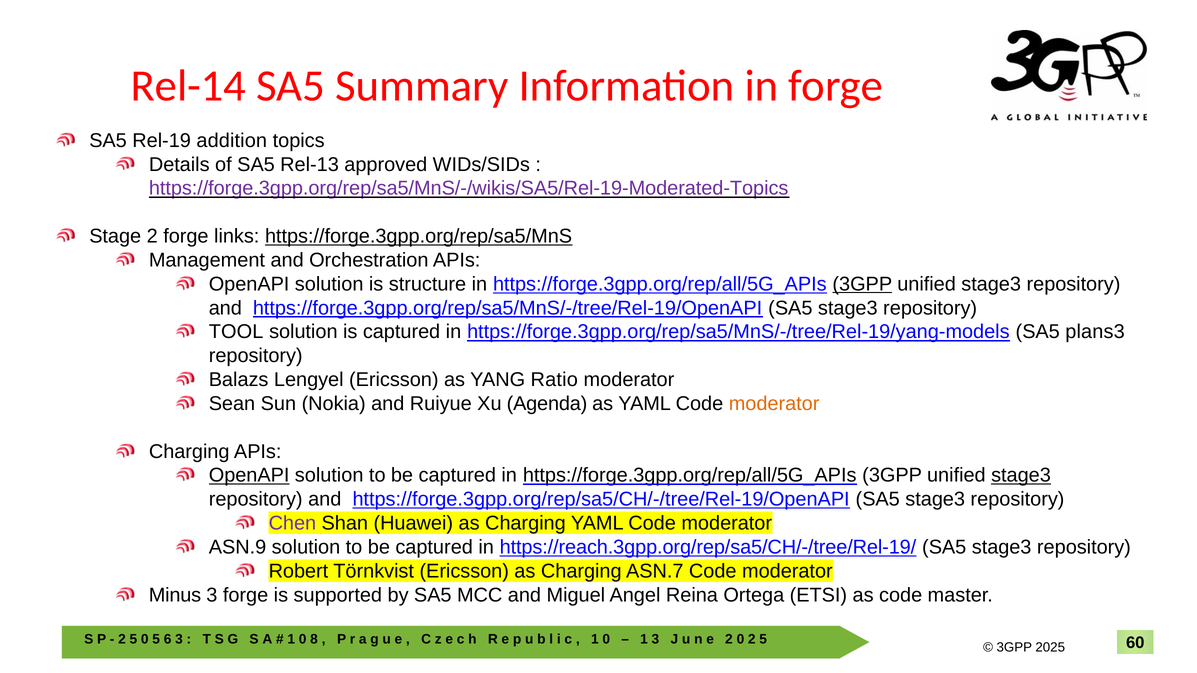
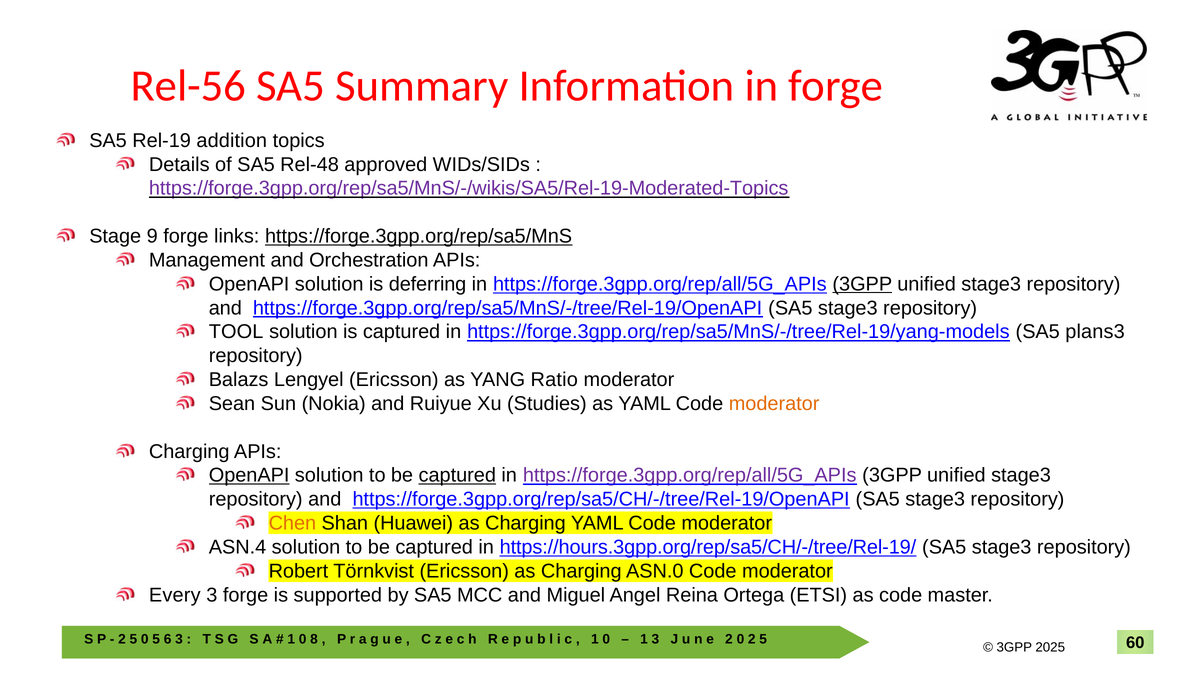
Rel-14: Rel-14 -> Rel-56 (188, 86)
Rel-13: Rel-13 -> Rel-48 (310, 165)
Stage 2: 2 -> 9 (152, 236)
structure: structure -> deferring (428, 284)
Agenda: Agenda -> Studies (547, 404)
captured underline: none -> present (457, 476)
https://forge.3gpp.org/rep/all/5G_APIs colour: black -> purple (690, 476)
stage3 underline: present -> none (1021, 476)
Chen colour: purple -> orange (292, 523)
ASN.9: ASN.9 -> ASN.4 (238, 547)
https://reach.3gpp.org/rep/sa5/CH/-/tree/Rel-19/: https://reach.3gpp.org/rep/sa5/CH/-/tree/Rel-19/ -> https://hours.3gpp.org/rep/sa5/CH/-/tree/Rel-19/ (708, 547)
ASN.7: ASN.7 -> ASN.0 (655, 571)
Minus: Minus -> Every (175, 595)
